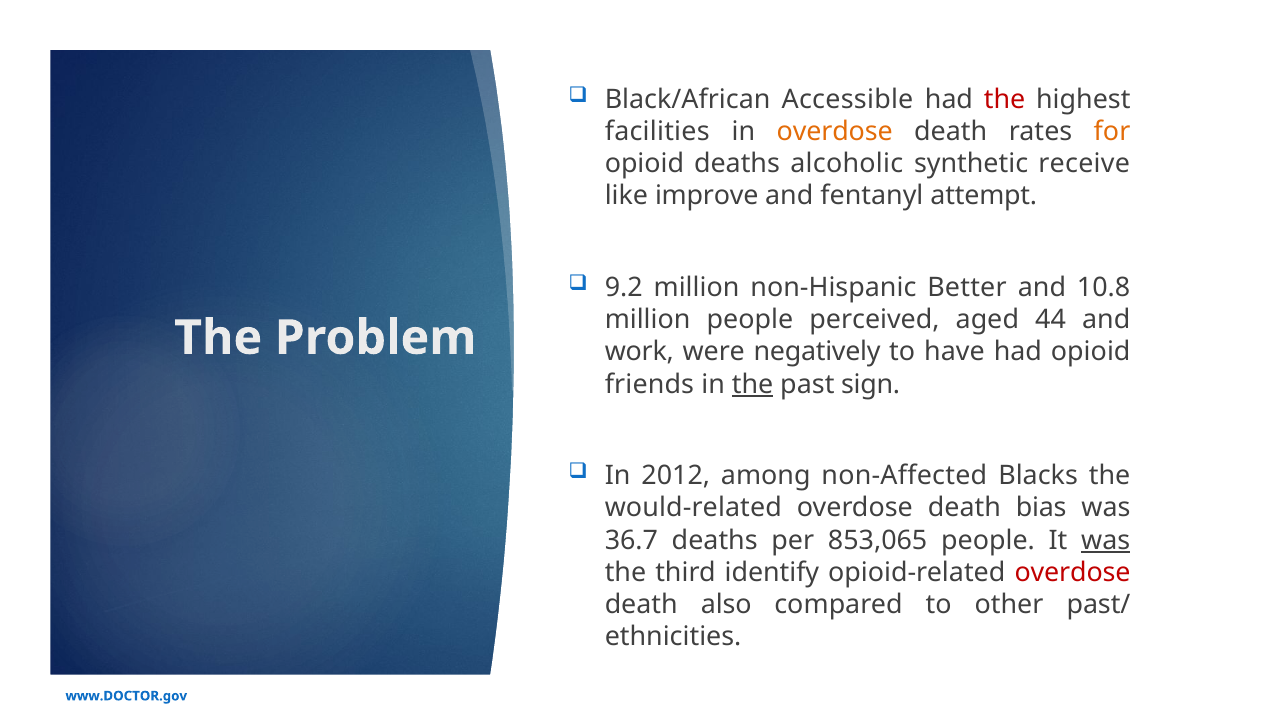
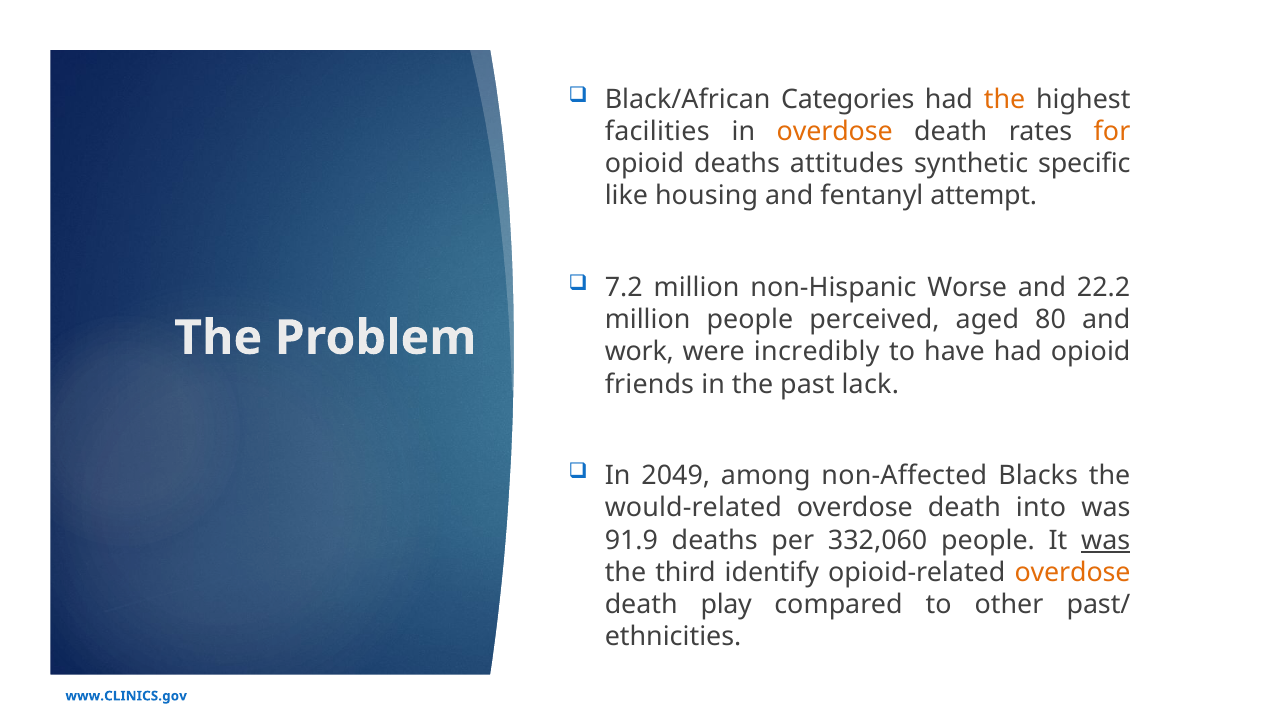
Accessible: Accessible -> Categories (848, 99)
the colour: red -> orange (1005, 99)
alcoholic: alcoholic -> attitudes (847, 164)
receive: receive -> specific (1084, 164)
improve: improve -> housing (707, 196)
9.2: 9.2 -> 7.2 (624, 287)
Better: Better -> Worse (967, 287)
10.8: 10.8 -> 22.2 (1104, 287)
44: 44 -> 80 (1051, 319)
negatively: negatively -> incredibly (817, 352)
the underline: present -> none (753, 384)
sign: sign -> lack (870, 384)
2012: 2012 -> 2049 (676, 475)
bias: bias -> into (1041, 508)
36.7: 36.7 -> 91.9 (631, 540)
853,065: 853,065 -> 332,060 (878, 540)
overdose colour: red -> orange (1073, 572)
also: also -> play (726, 604)
www.DOCTOR.gov: www.DOCTOR.gov -> www.CLINICS.gov (126, 695)
